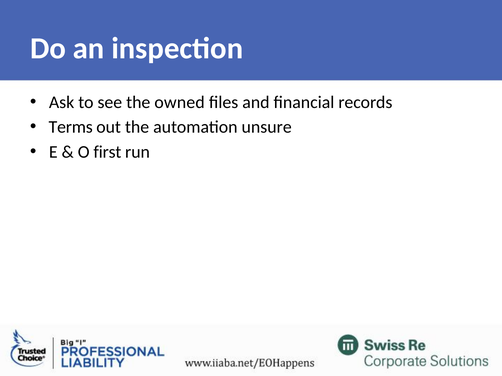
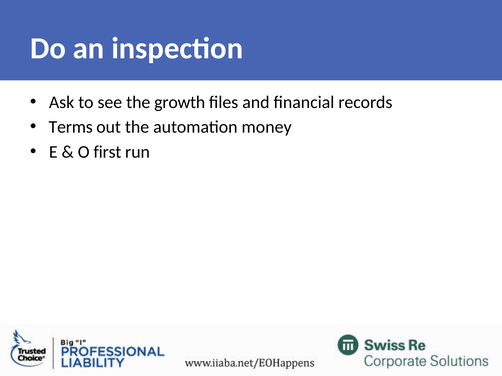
owned: owned -> growth (180, 102)
unsure: unsure -> money (267, 127)
